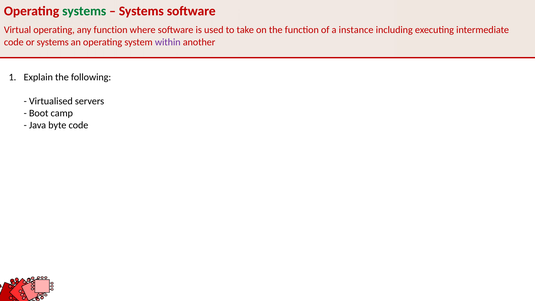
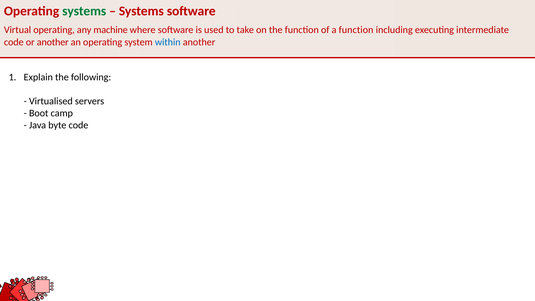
any function: function -> machine (111, 30)
a instance: instance -> function (356, 30)
or systems: systems -> another (53, 42)
within colour: purple -> blue (168, 42)
